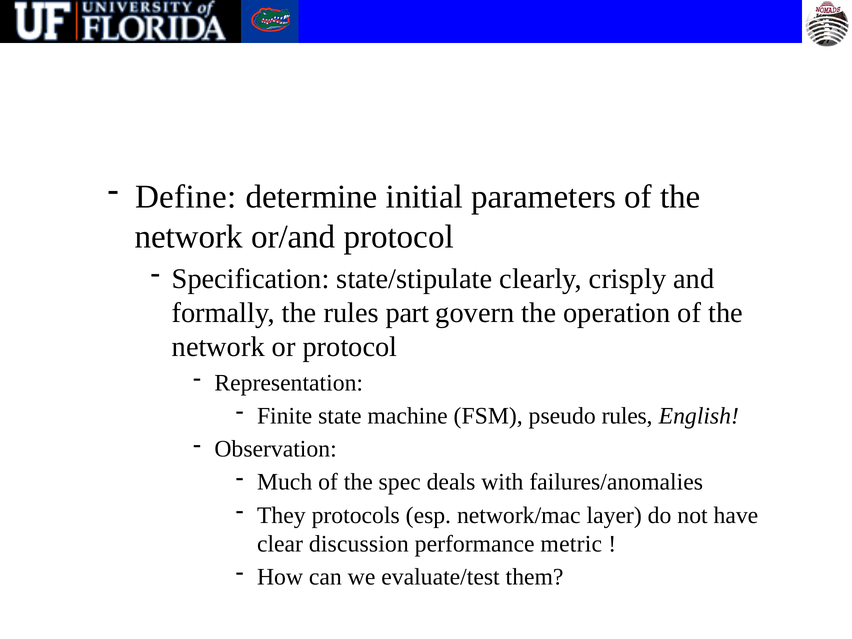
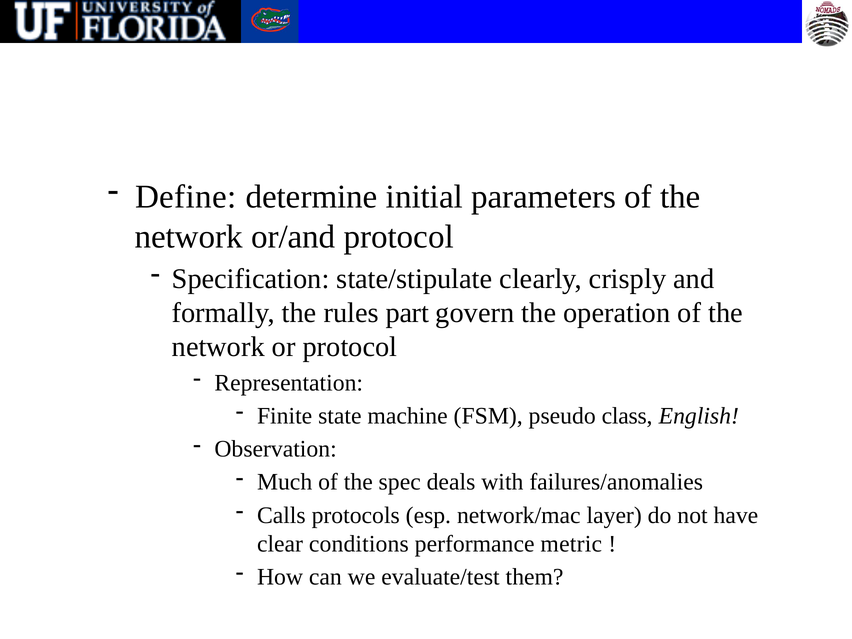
pseudo rules: rules -> class (627, 416)
They: They -> Calls (281, 515)
discussion: discussion -> conditions (359, 544)
